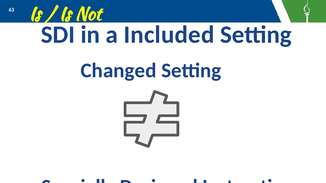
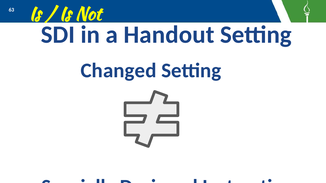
Included: Included -> Handout (169, 35)
